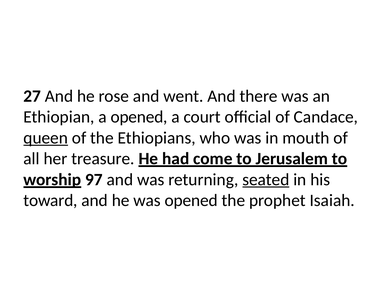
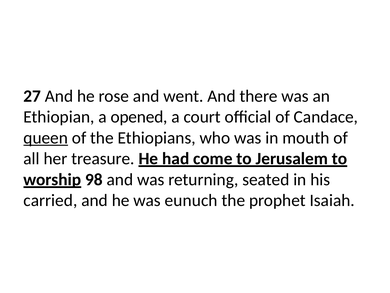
97: 97 -> 98 (94, 179)
seated underline: present -> none (266, 179)
toward: toward -> carried (50, 200)
was opened: opened -> eunuch (191, 200)
